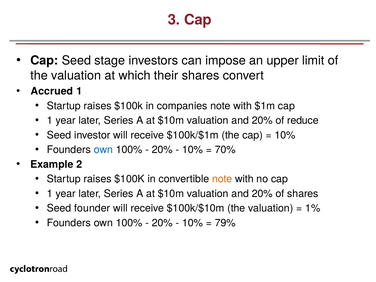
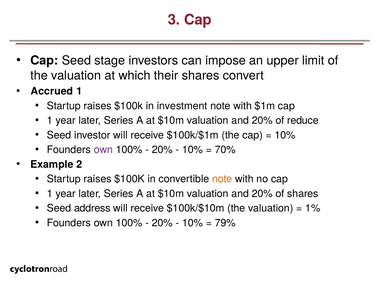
companies: companies -> investment (182, 106)
own colour: blue -> purple (103, 150)
founder: founder -> address (92, 208)
